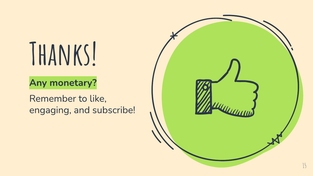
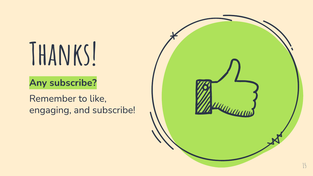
Any monetary: monetary -> subscribe (73, 83)
